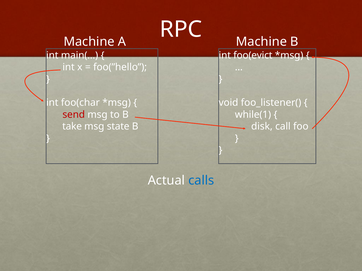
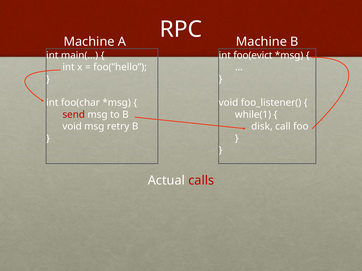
take: take -> void (72, 127)
state: state -> retry (118, 127)
calls colour: blue -> red (201, 181)
